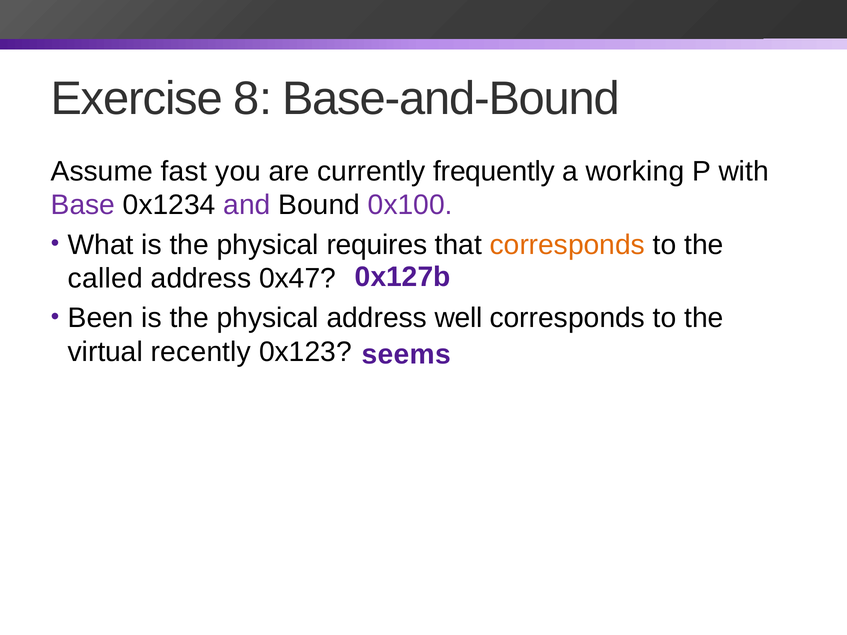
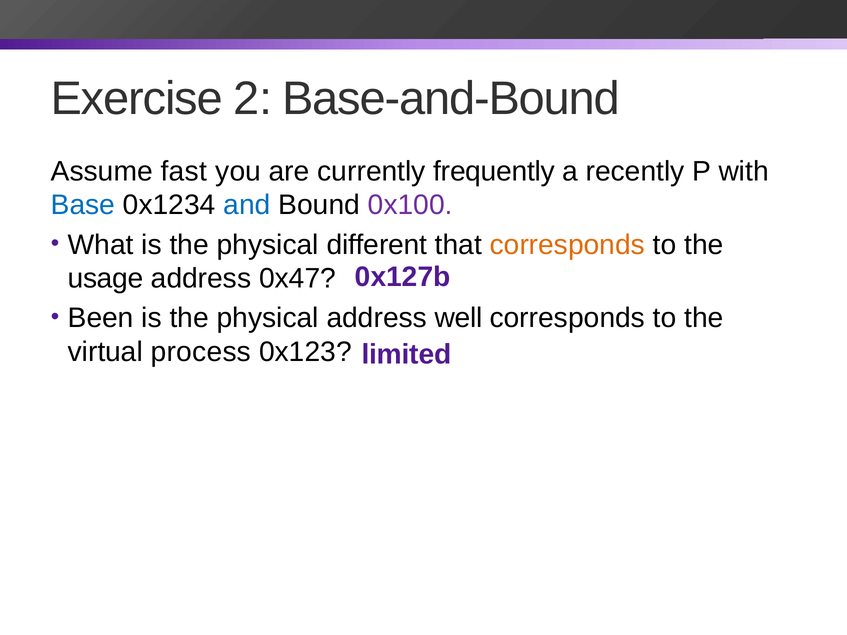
8: 8 -> 2 (253, 99)
working: working -> recently (635, 171)
Base colour: purple -> blue (83, 205)
and colour: purple -> blue (247, 205)
requires: requires -> different (377, 245)
called: called -> usage (106, 279)
recently: recently -> process (201, 352)
seems: seems -> limited (407, 354)
